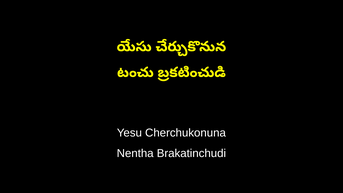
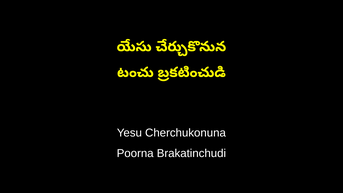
Nentha: Nentha -> Poorna (135, 153)
